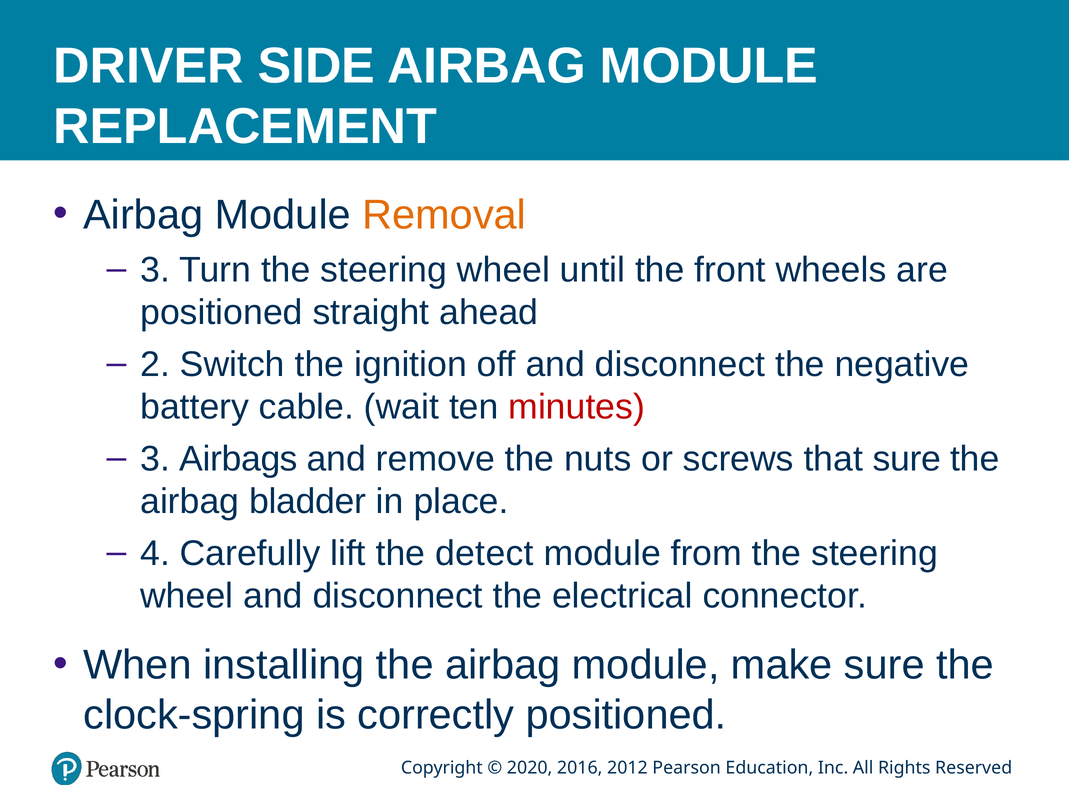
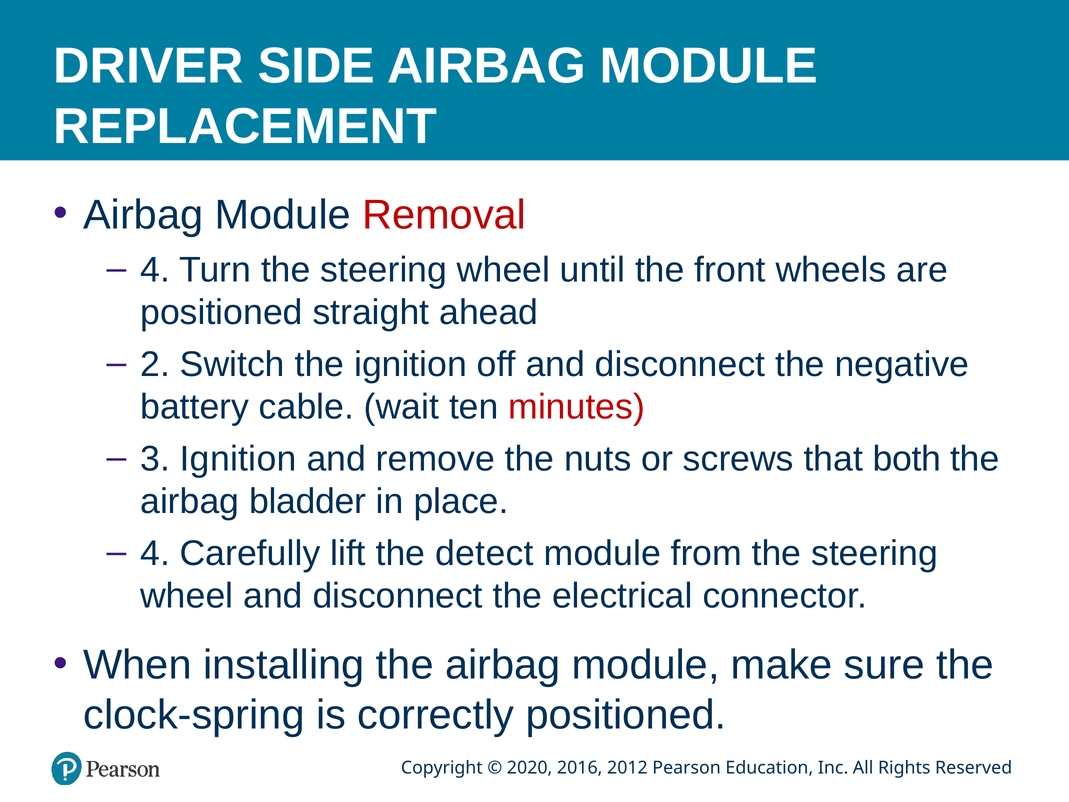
Removal colour: orange -> red (444, 215)
3: 3 -> 4 (155, 270)
3 Airbags: Airbags -> Ignition (238, 459)
that sure: sure -> both (907, 459)
